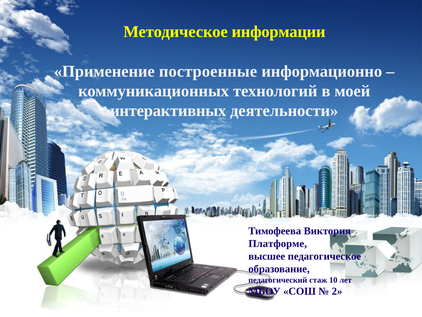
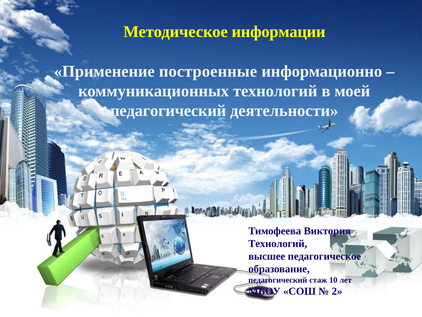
интерактивных: интерактивных -> педагогический (168, 111)
Платформе: Платформе -> Технологий (278, 243)
